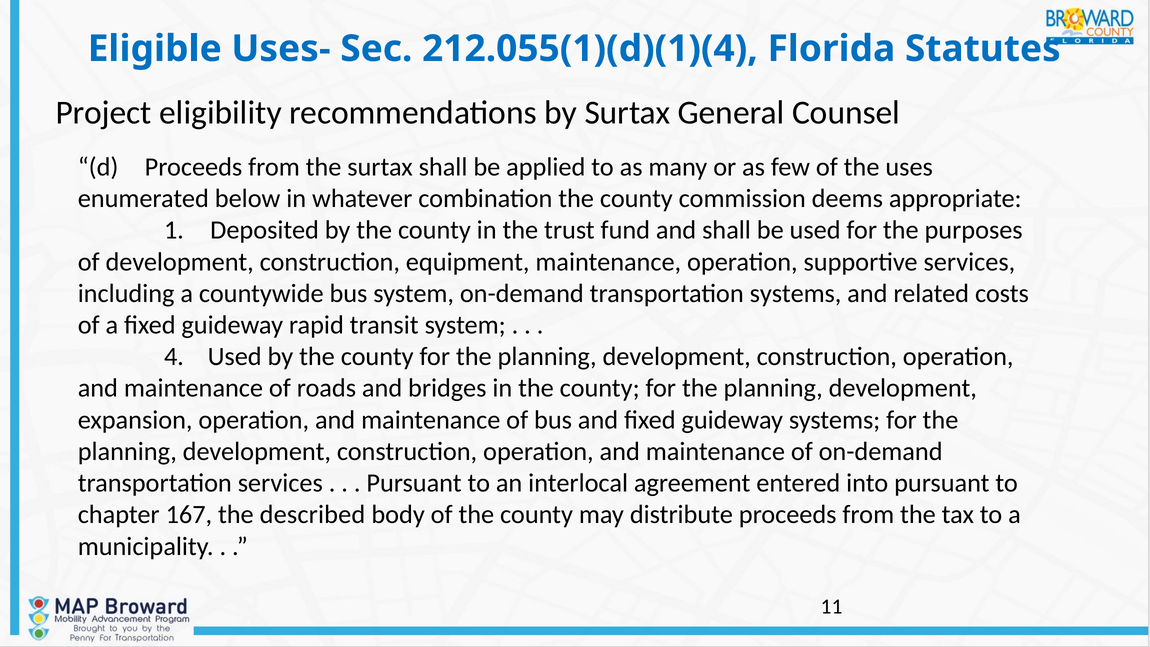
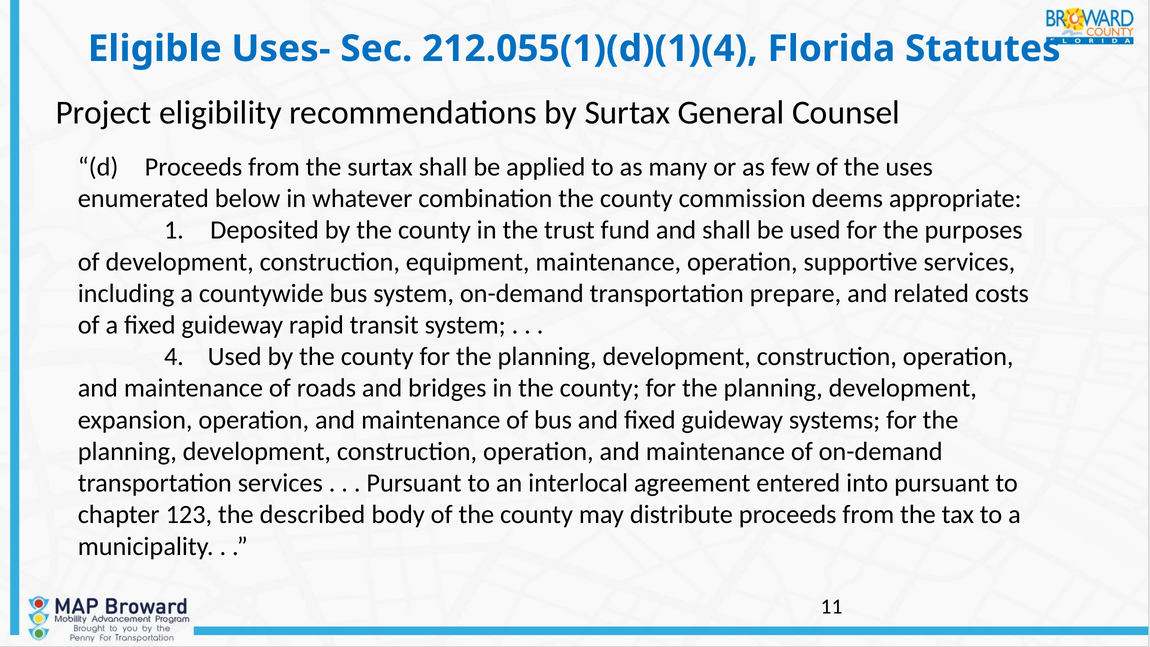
transportation systems: systems -> prepare (795, 293)
167: 167 -> 123 (189, 515)
